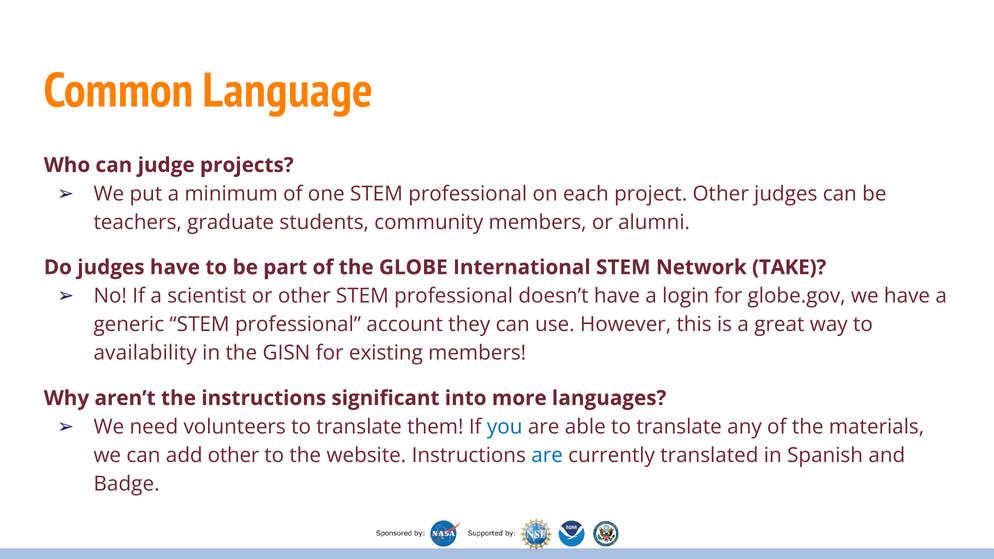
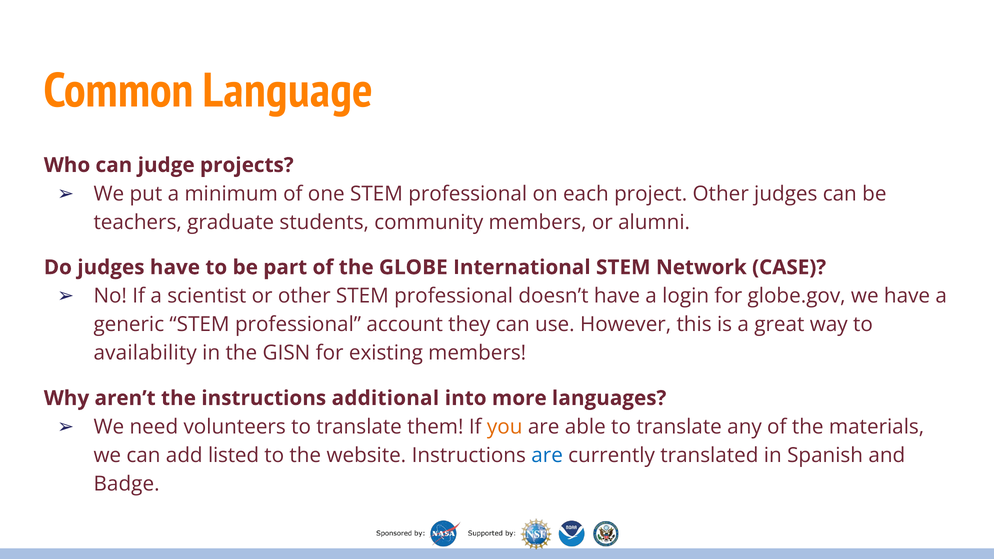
TAKE: TAKE -> CASE (789, 267)
significant: significant -> additional (385, 398)
you colour: blue -> orange (505, 427)
add other: other -> listed (234, 455)
